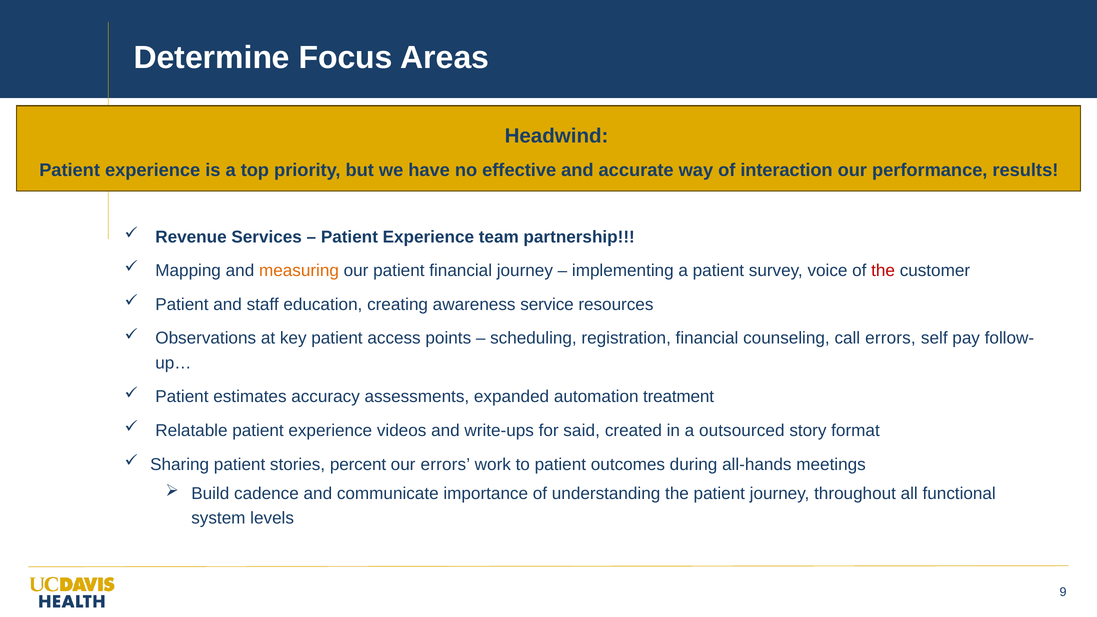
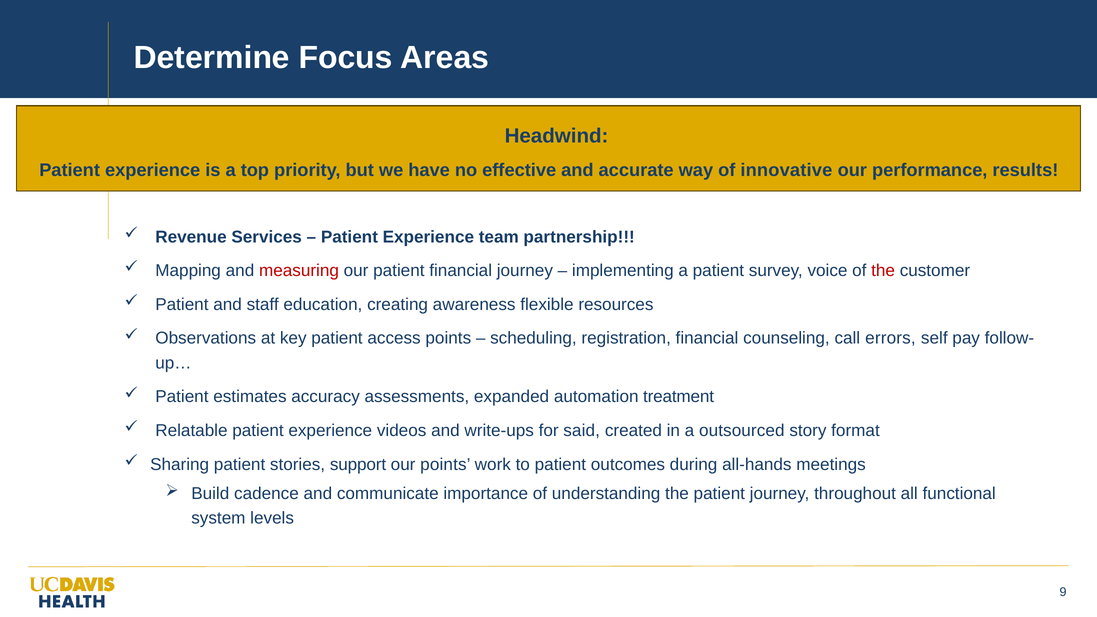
interaction: interaction -> innovative (786, 170)
measuring colour: orange -> red (299, 271)
service: service -> flexible (547, 305)
percent: percent -> support (358, 464)
our errors: errors -> points (445, 464)
